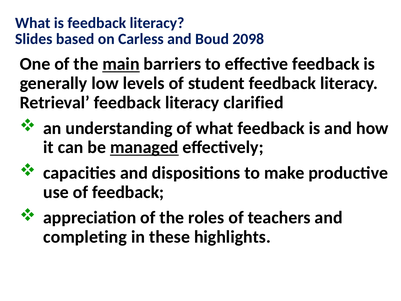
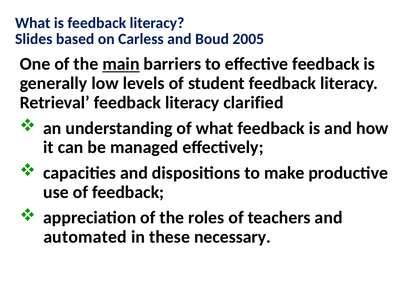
2098: 2098 -> 2005 (248, 39)
managed underline: present -> none (144, 147)
completing: completing -> automated (85, 237)
highlights: highlights -> necessary (232, 237)
